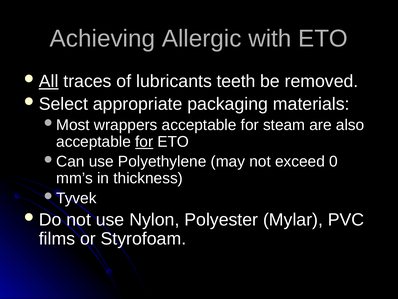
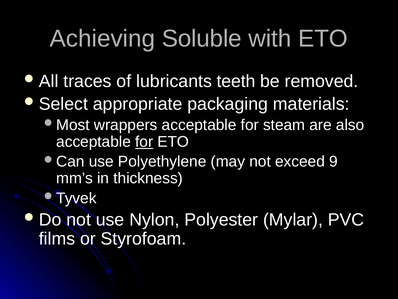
Allergic: Allergic -> Soluble (202, 39)
All underline: present -> none (49, 81)
0: 0 -> 9 (333, 161)
